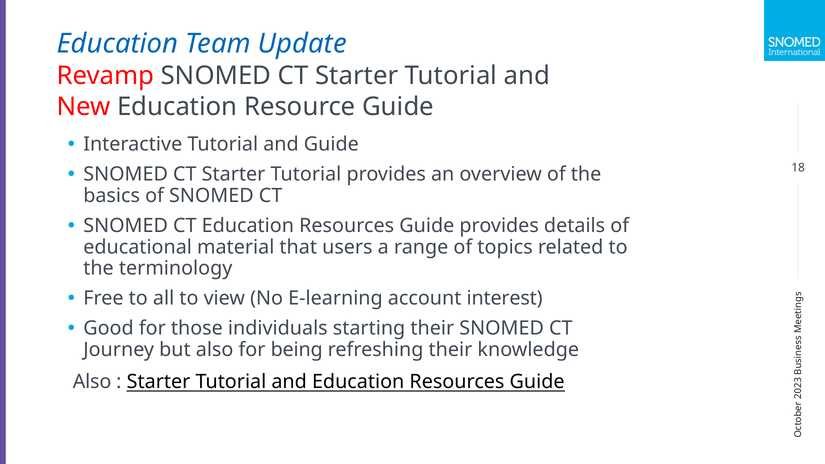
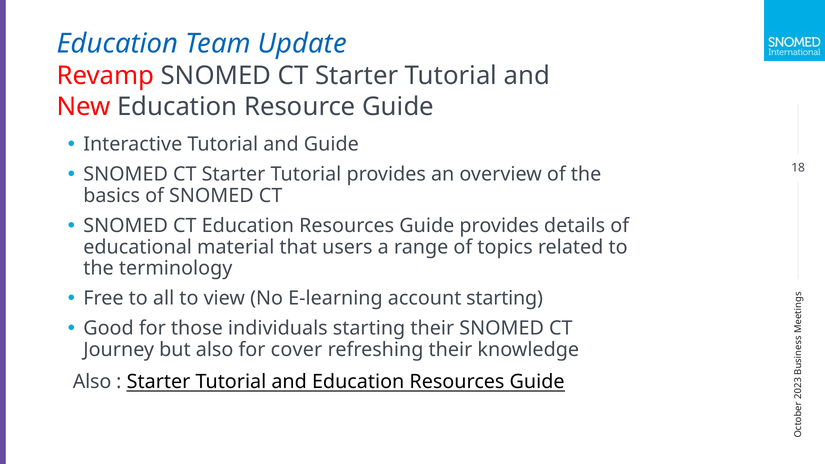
account interest: interest -> starting (505, 298)
being: being -> cover (296, 350)
